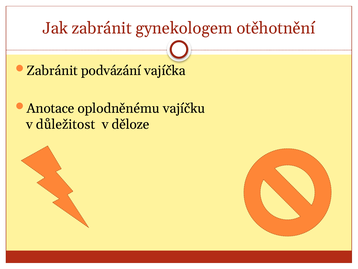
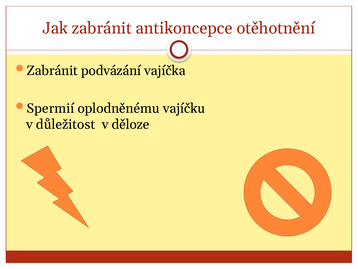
gynekologem: gynekologem -> antikoncepce (184, 28)
Anotace: Anotace -> Spermií (50, 108)
